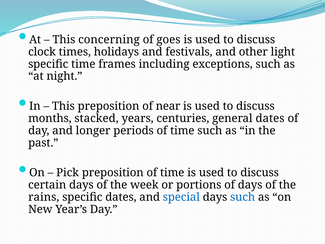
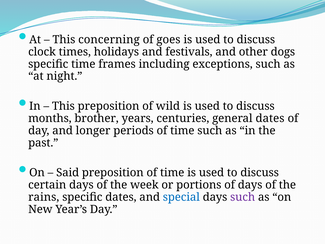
light: light -> dogs (283, 52)
near: near -> wild (168, 106)
stacked: stacked -> brother (97, 118)
Pick: Pick -> Said (68, 173)
such colour: blue -> purple (243, 197)
